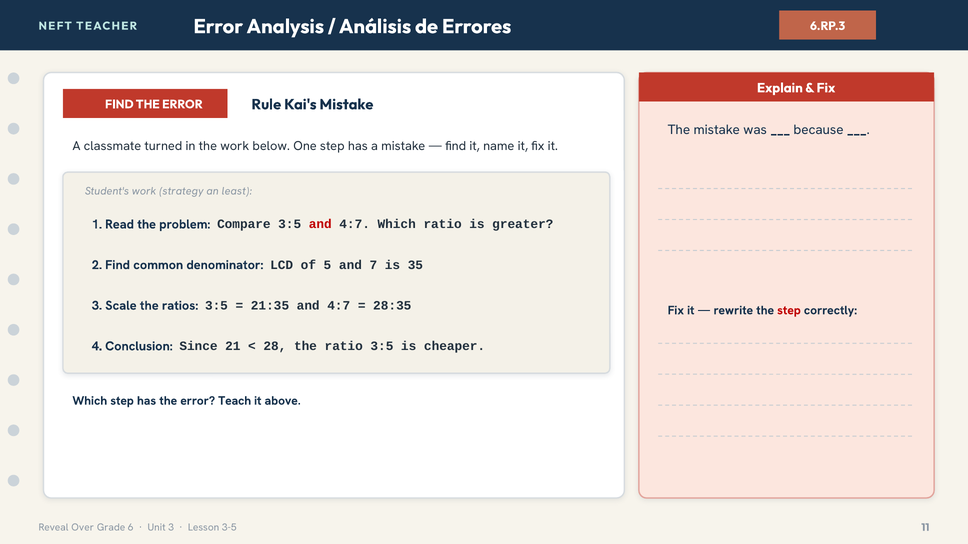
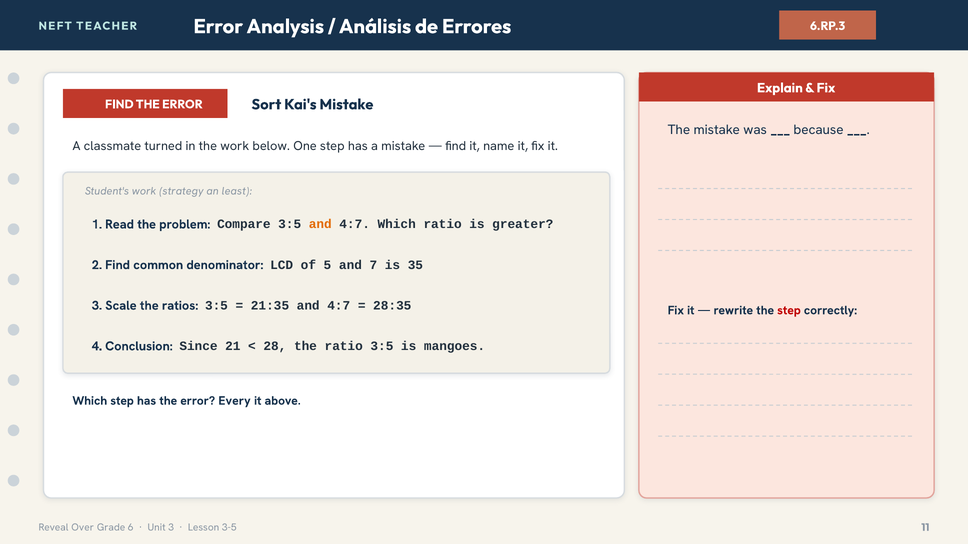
Rule: Rule -> Sort (266, 105)
and colour: red -> orange (320, 224)
cheaper: cheaper -> mangoes (455, 346)
Teach: Teach -> Every (235, 401)
